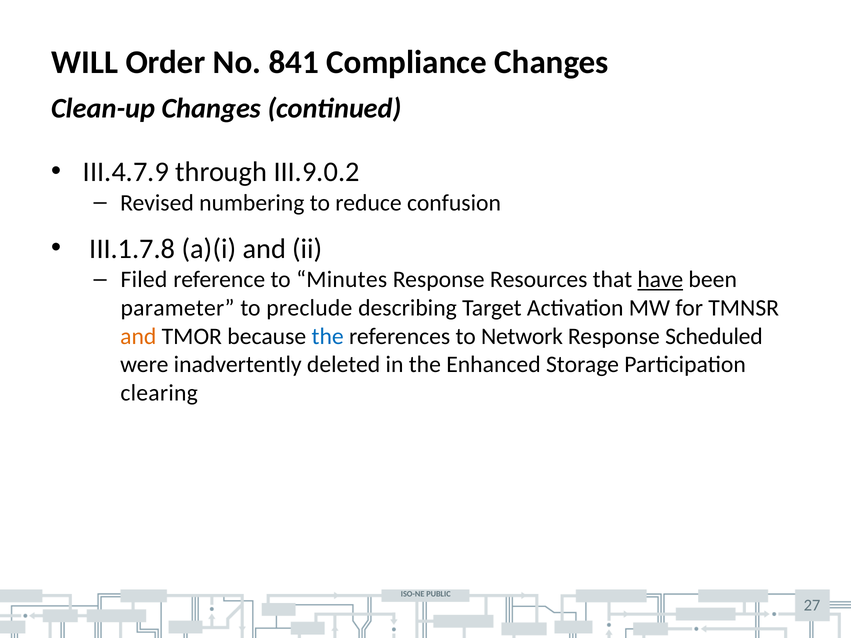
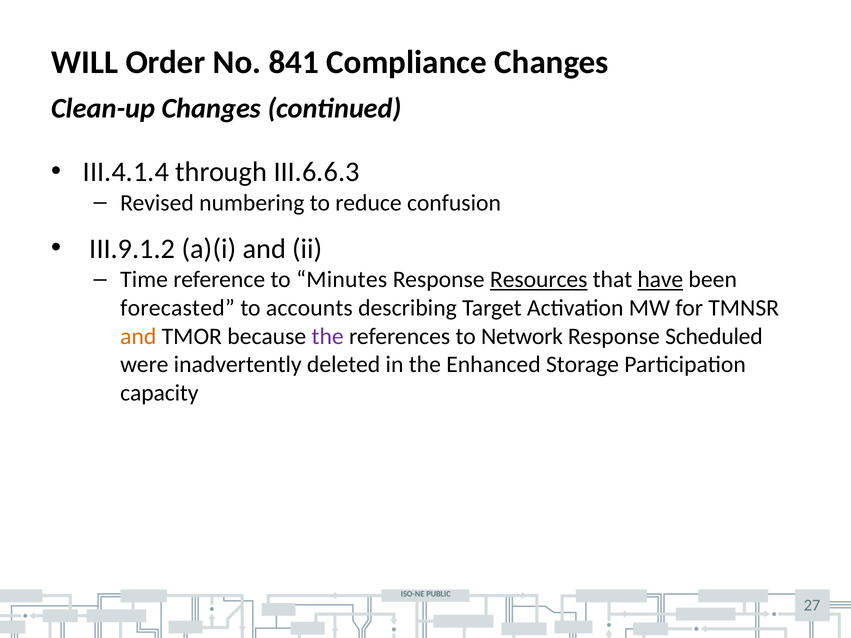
III.4.7.9: III.4.7.9 -> III.4.1.4 (126, 172)
III.9.0.2: III.9.0.2 -> III.6.6.3 (317, 172)
III.1.7.8: III.1.7.8 -> III.9.1.2 (132, 249)
Filed: Filed -> Time (144, 280)
Resources underline: none -> present (539, 280)
parameter: parameter -> forecasted (178, 308)
preclude: preclude -> accounts (309, 308)
the colour: blue -> purple (328, 336)
clearing: clearing -> capacity (159, 393)
